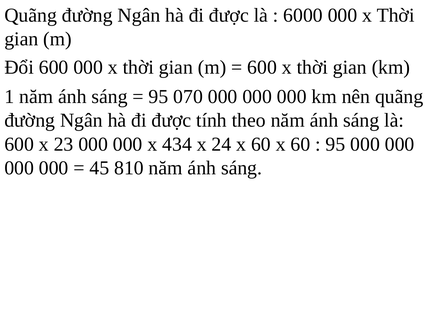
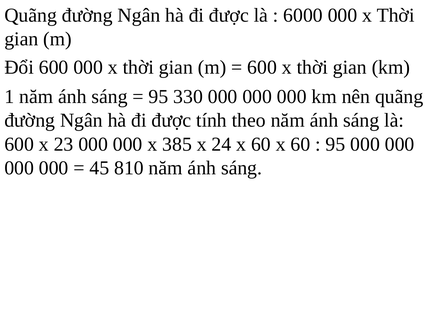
070: 070 -> 330 (188, 97)
434: 434 -> 385 (177, 144)
